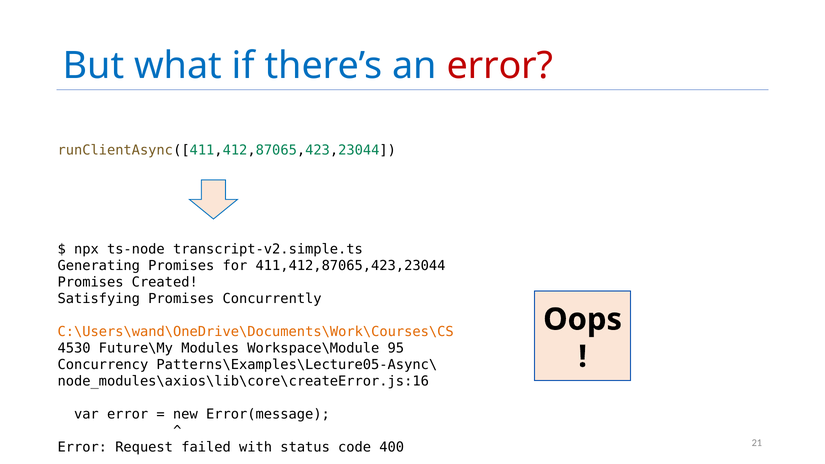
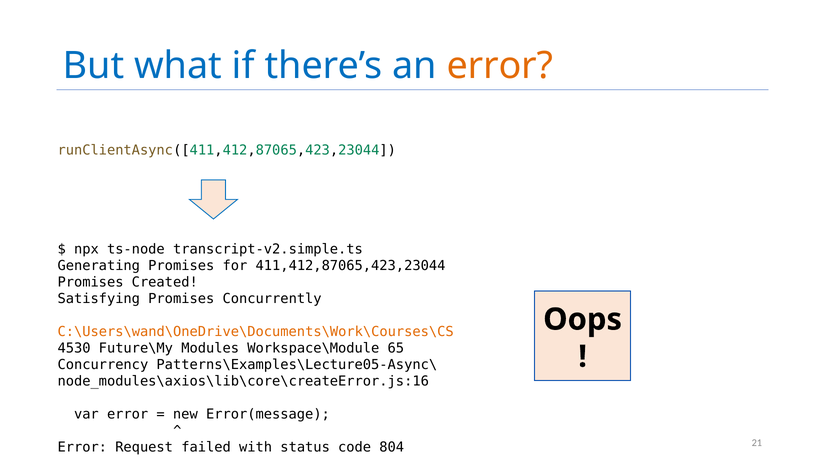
error colour: red -> orange (500, 66)
95: 95 -> 65 (396, 348)
400: 400 -> 804 (392, 447)
